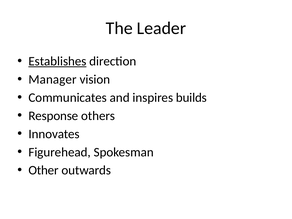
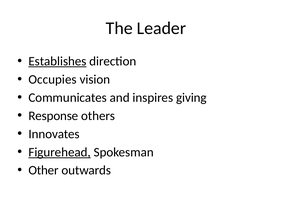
Manager: Manager -> Occupies (53, 79)
builds: builds -> giving (191, 98)
Figurehead underline: none -> present (60, 152)
